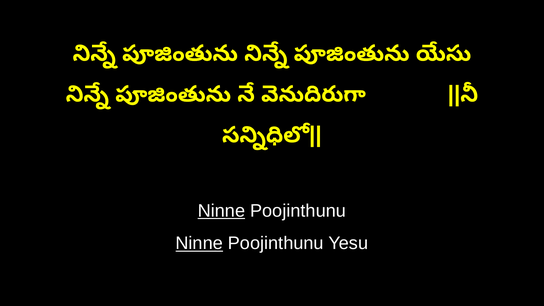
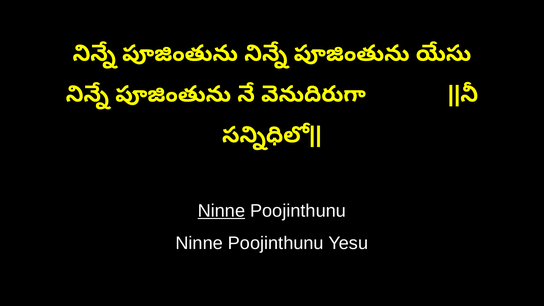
Ninne underline: present -> none (199, 243)
